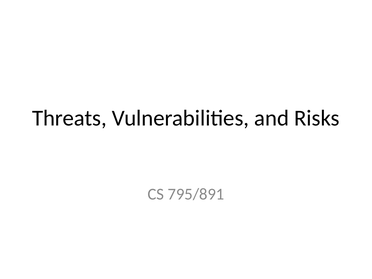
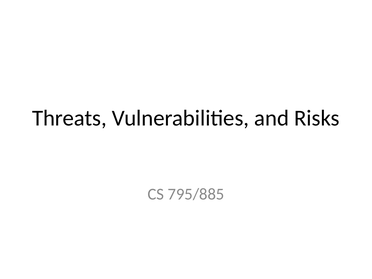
795/891: 795/891 -> 795/885 (196, 194)
